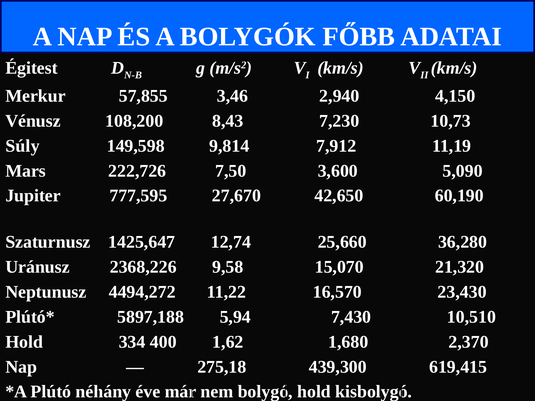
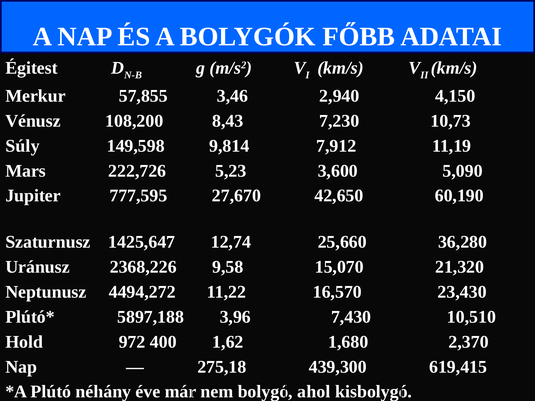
7,50: 7,50 -> 5,23 (231, 171)
5,94: 5,94 -> 3,96 (235, 317)
334: 334 -> 972 (132, 342)
bolygó hold: hold -> ahol (314, 392)
